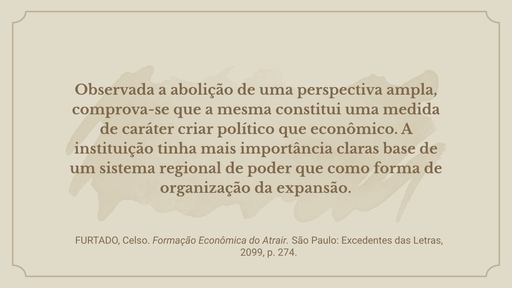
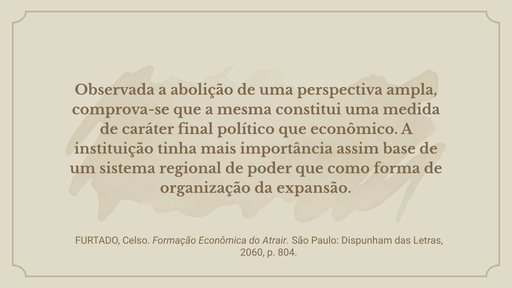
criar: criar -> final (195, 129)
claras: claras -> assim (358, 149)
Excedentes: Excedentes -> Dispunham (367, 241)
2099: 2099 -> 2060 (252, 253)
274: 274 -> 804 (287, 253)
